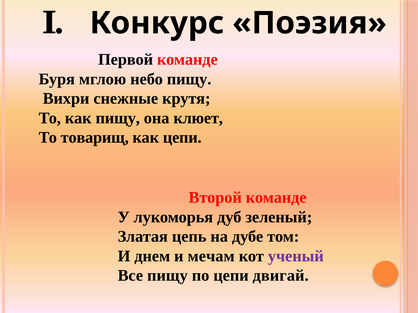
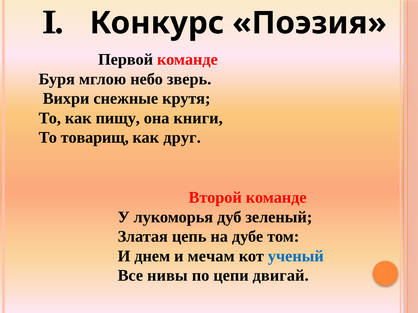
небо пищу: пищу -> зверь (189, 79)
клюет: клюет -> книги (198, 118)
как цепи: цепи -> друг (182, 138)
ученый colour: purple -> blue (296, 256)
Все пищу: пищу -> нивы (167, 276)
